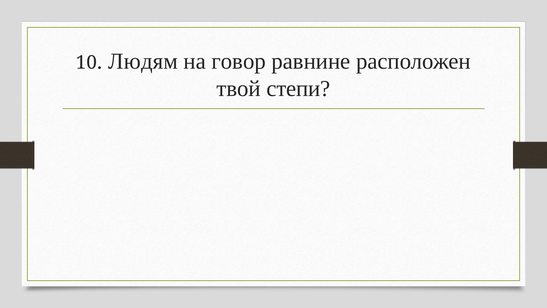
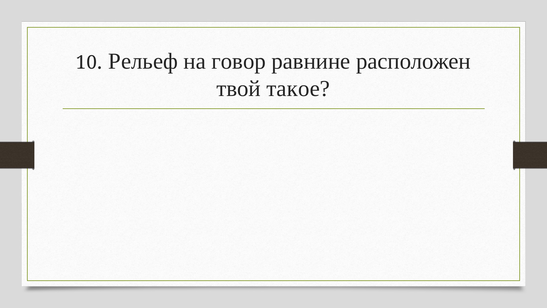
Людям: Людям -> Рельеф (143, 61)
степи: степи -> такое (298, 89)
